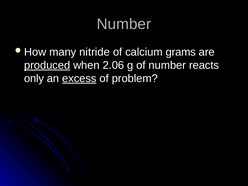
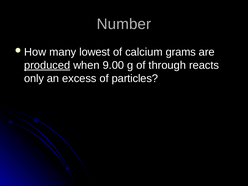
nitride: nitride -> lowest (95, 52)
2.06: 2.06 -> 9.00 (113, 65)
of number: number -> through (167, 65)
excess underline: present -> none (79, 78)
problem: problem -> particles (135, 78)
